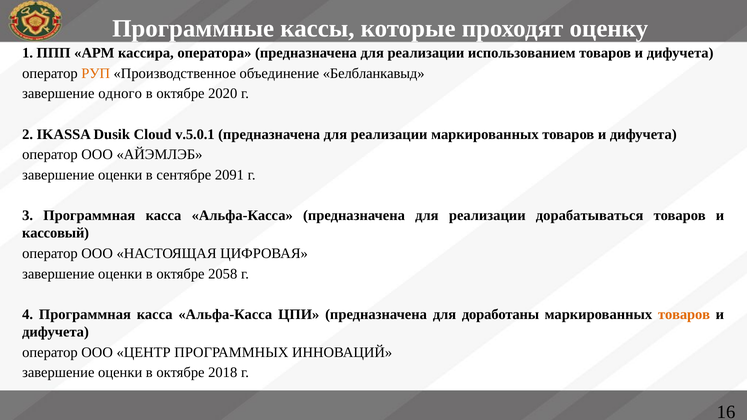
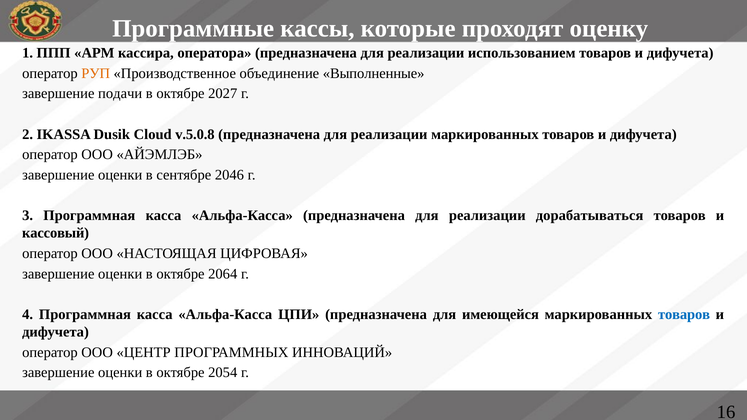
Белбланкавыд: Белбланкавыд -> Выполненные (374, 73)
одного: одного -> подачи (120, 94)
2020: 2020 -> 2027 (223, 94)
v.5.0.1: v.5.0.1 -> v.5.0.8 (195, 134)
2091: 2091 -> 2046 (229, 175)
2058: 2058 -> 2064 (223, 274)
доработаны: доработаны -> имеющейся (500, 315)
товаров colour: orange -> blue (684, 315)
2018: 2018 -> 2054 (223, 373)
